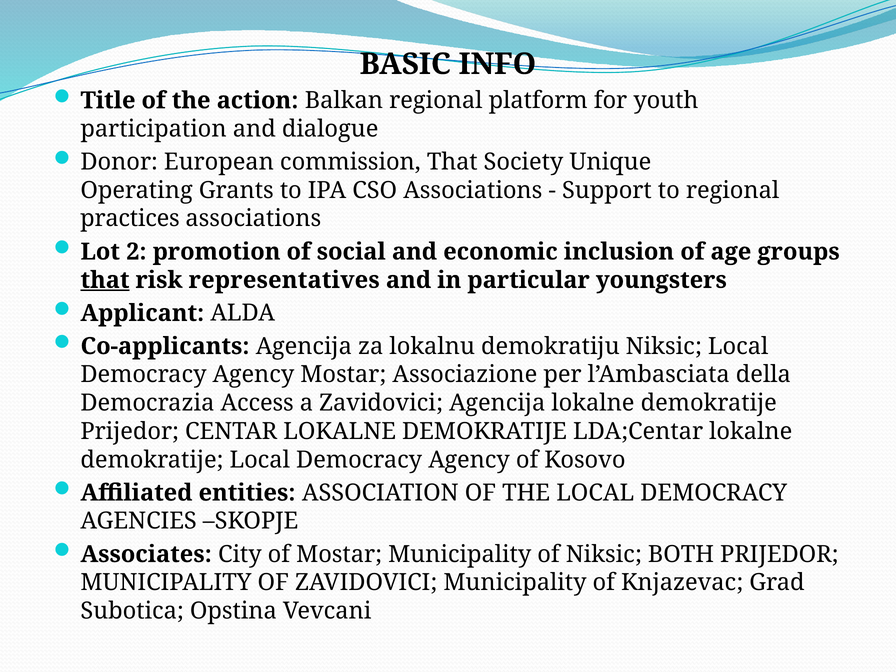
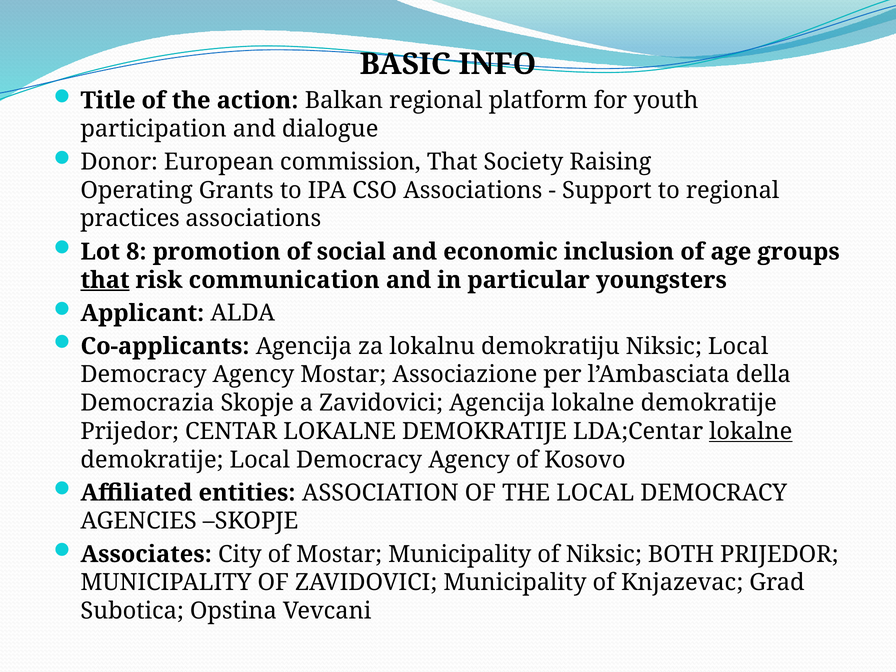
Unique: Unique -> Raising (610, 162)
2: 2 -> 8 (136, 252)
representatives: representatives -> communication (284, 280)
Democrazia Access: Access -> Skopje (257, 403)
lokalne underline: none -> present (751, 431)
